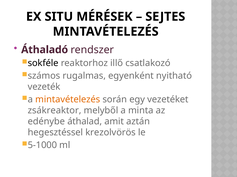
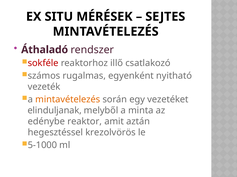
sokféle colour: black -> red (43, 63)
zsákreaktor: zsákreaktor -> elinduljanak (55, 111)
áthalad: áthalad -> reaktor (85, 122)
